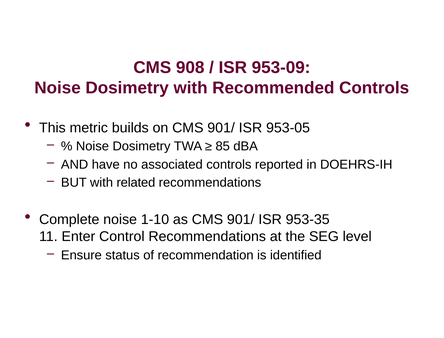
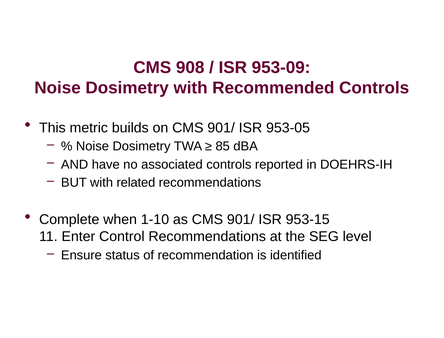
Complete noise: noise -> when (120, 220)
953-35: 953-35 -> 953-15 (308, 220)
